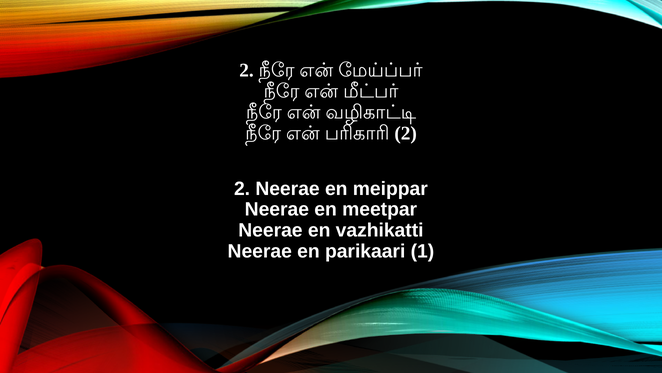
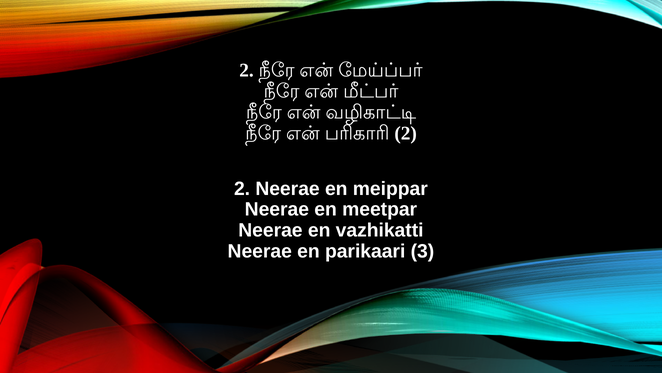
1: 1 -> 3 (422, 251)
